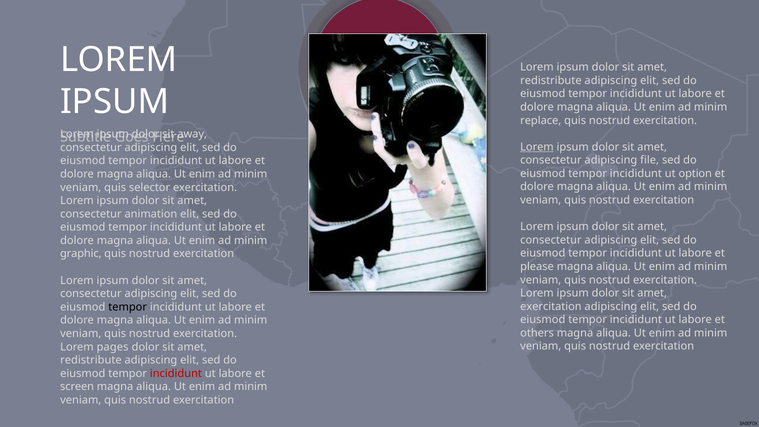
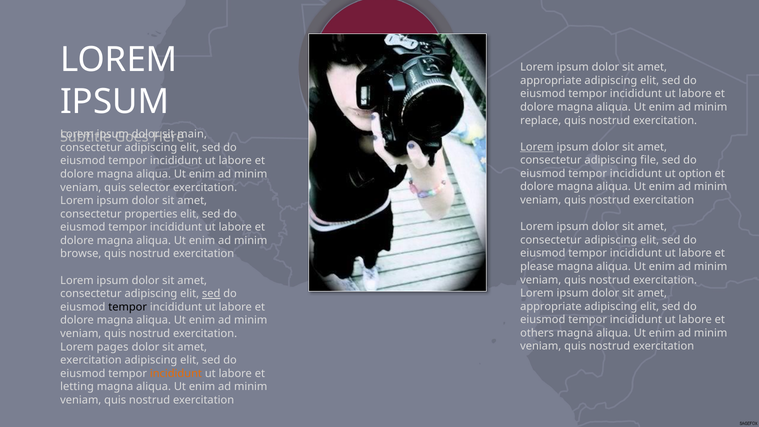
redistribute: redistribute -> appropriate (551, 80)
away: away -> main (192, 134)
animation: animation -> properties (151, 214)
graphic: graphic -> browse (81, 254)
sed underline: none -> present (211, 294)
exercitation: exercitation -> appropriate (551, 306)
redistribute: redistribute -> exercitation (91, 360)
incididunt colour: red -> orange (176, 373)
screen: screen -> letting (77, 387)
